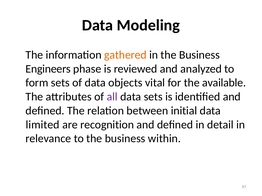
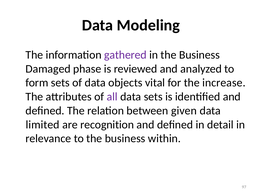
gathered colour: orange -> purple (125, 55)
Engineers: Engineers -> Damaged (48, 69)
available: available -> increase (224, 83)
initial: initial -> given (184, 111)
